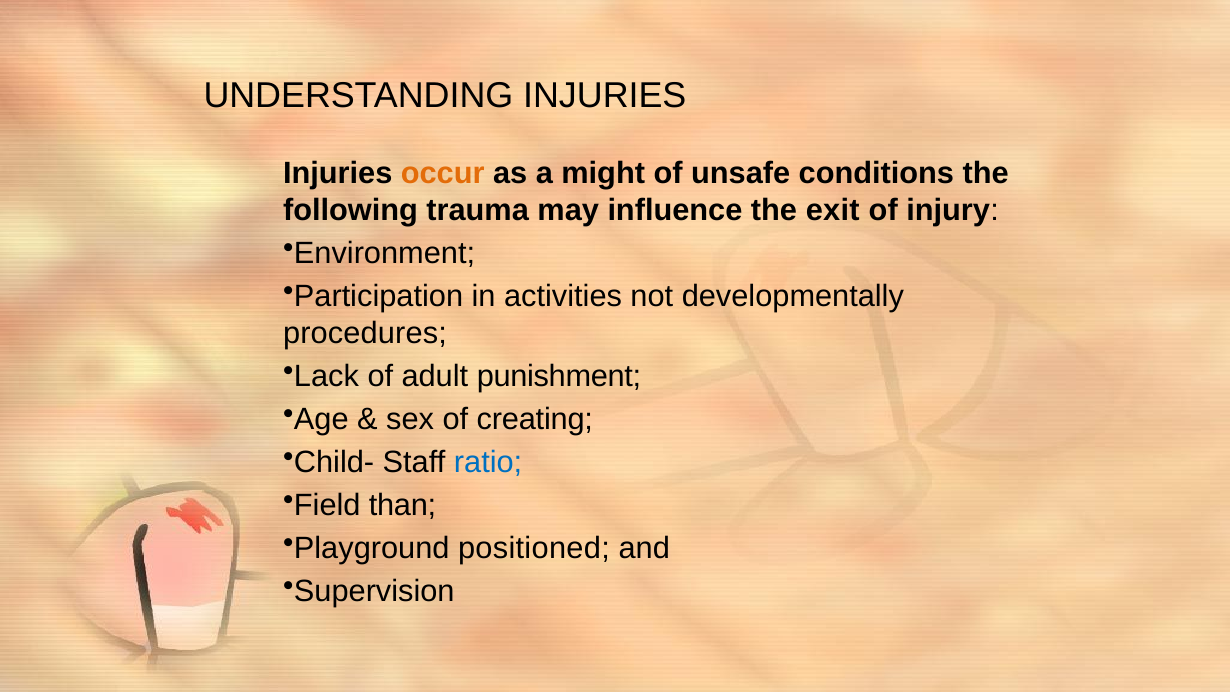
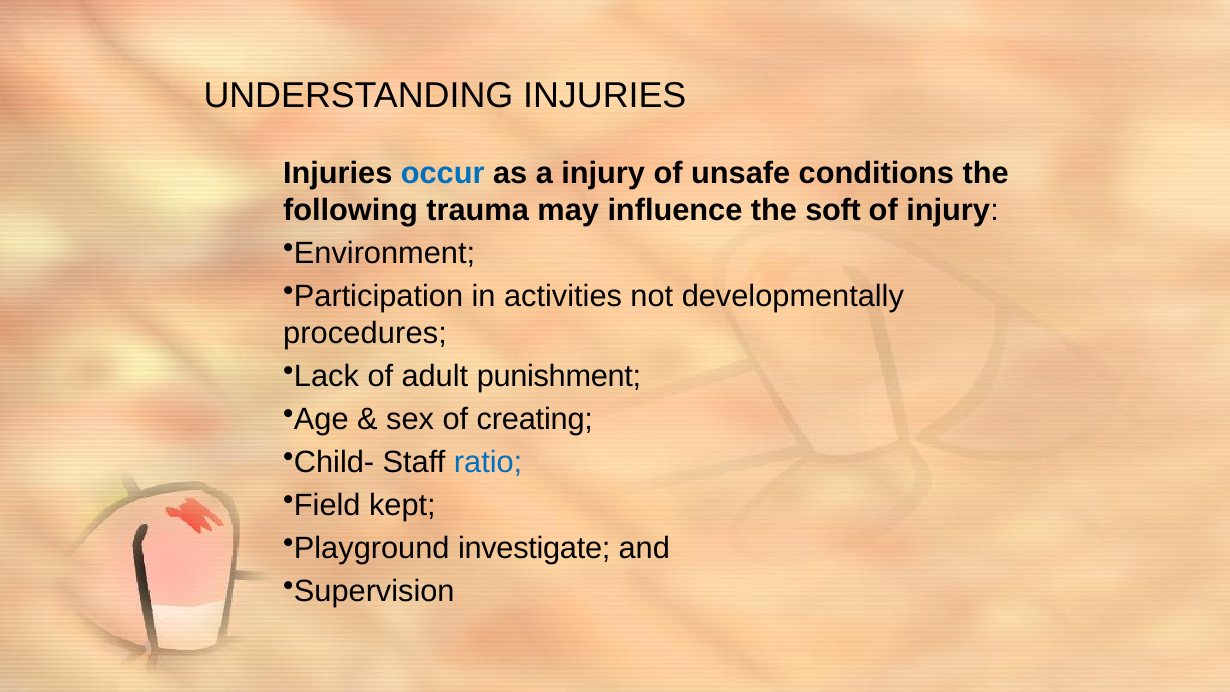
occur colour: orange -> blue (443, 173)
a might: might -> injury (603, 173)
exit: exit -> soft (833, 210)
than: than -> kept (402, 505)
positioned: positioned -> investigate (534, 548)
